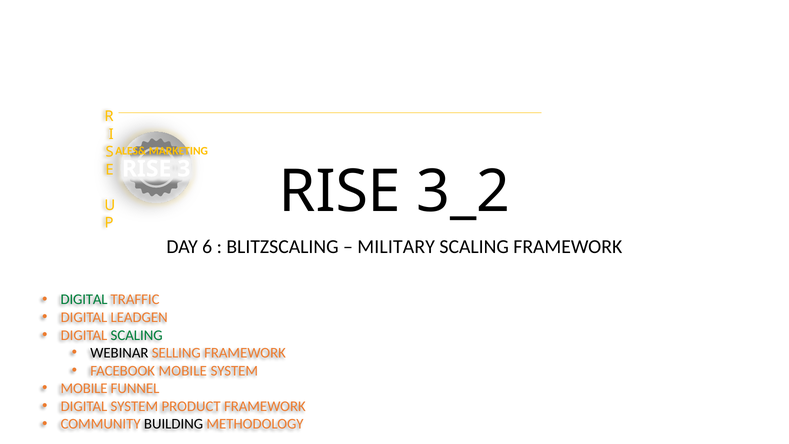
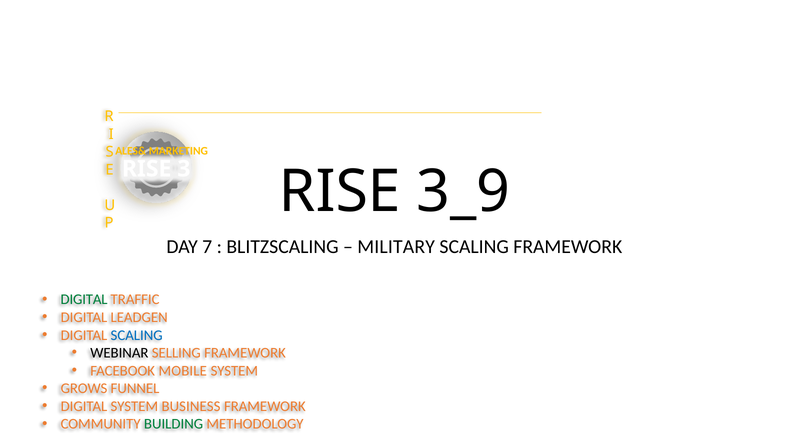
3_2: 3_2 -> 3_9 (463, 192)
6: 6 -> 7 (207, 247)
SCALING colour: green -> blue (137, 335)
MOBILE: MOBILE -> GROWS (84, 388)
PRODUCT: PRODUCT -> BUSINESS (191, 406)
BUILDING colour: black -> green (174, 424)
